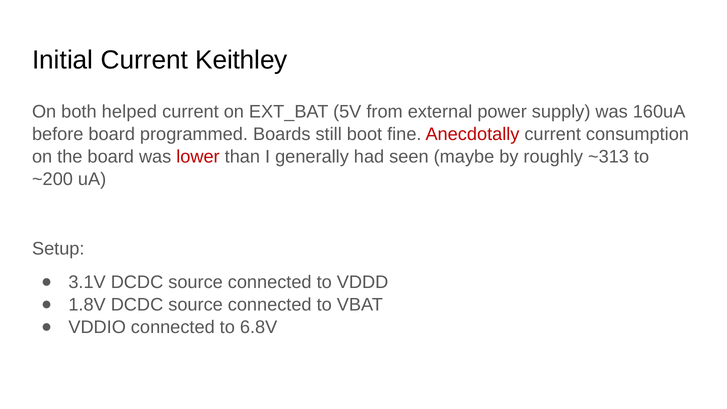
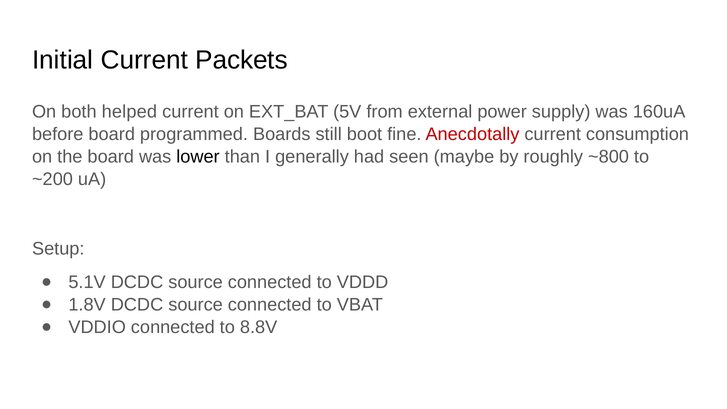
Keithley: Keithley -> Packets (242, 60)
lower colour: red -> black (198, 157)
~313: ~313 -> ~800 (609, 157)
3.1V: 3.1V -> 5.1V (87, 282)
6.8V: 6.8V -> 8.8V (259, 327)
